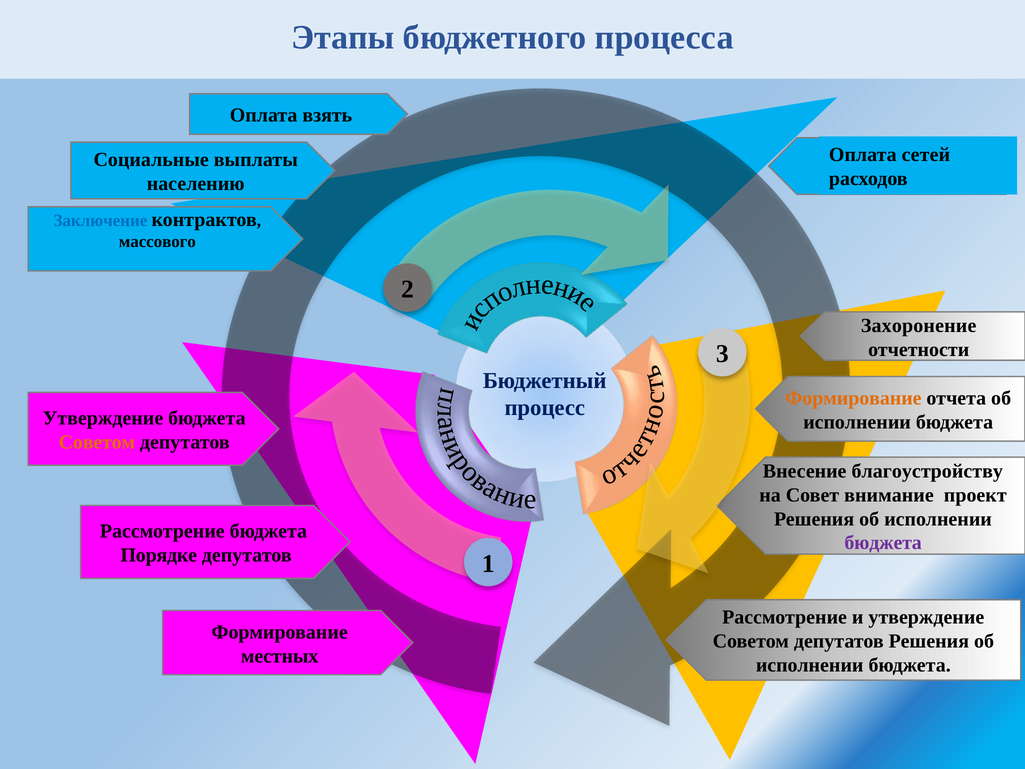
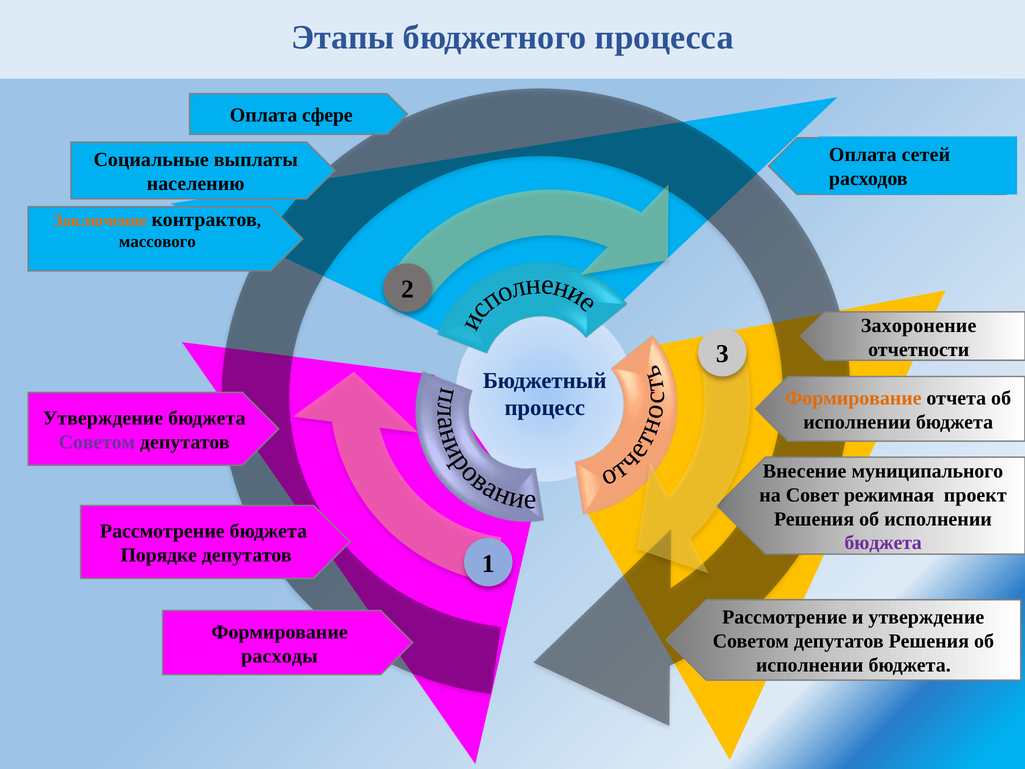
взять: взять -> сфере (327, 115)
Заключение colour: blue -> orange (100, 221)
Советом colour: orange -> purple (97, 442)
благоустройству: благоустройству -> муниципального (927, 471)
внимание: внимание -> режимная (889, 495)
местных: местных -> расходы (279, 656)
